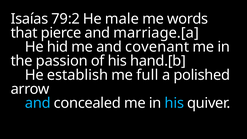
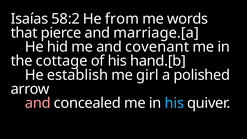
79:2: 79:2 -> 58:2 (66, 19)
male: male -> from (122, 19)
passion: passion -> cottage (62, 61)
full: full -> girl (147, 75)
and colour: light blue -> pink (38, 103)
